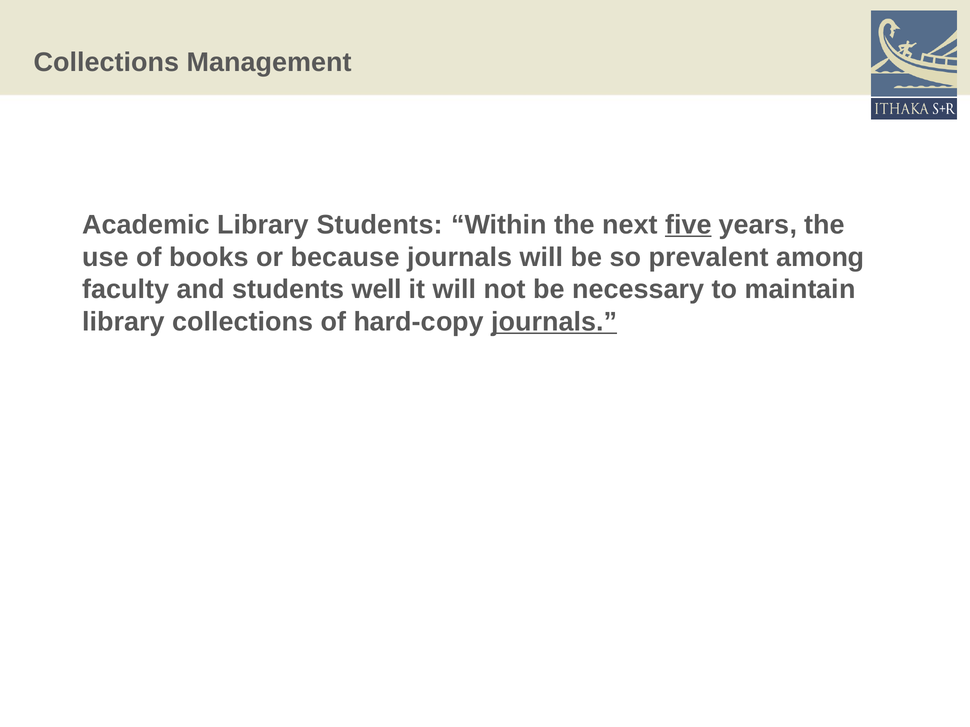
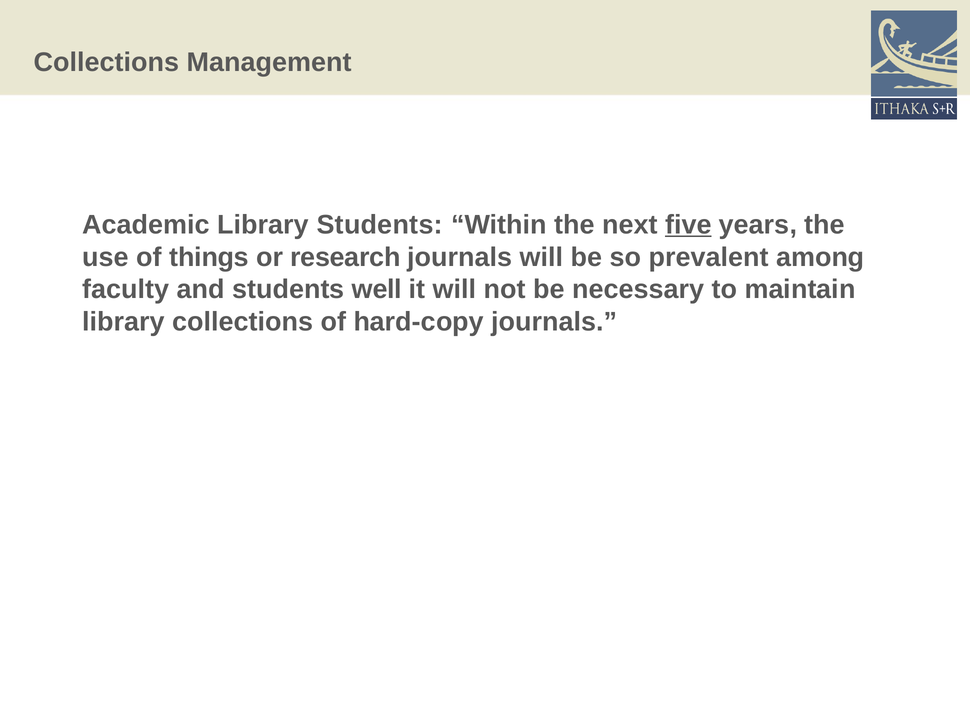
books: books -> things (209, 257)
because: because -> research (345, 257)
journals underline: present -> none (554, 322)
